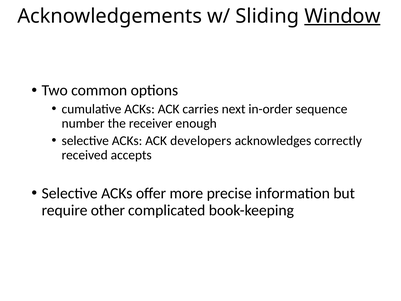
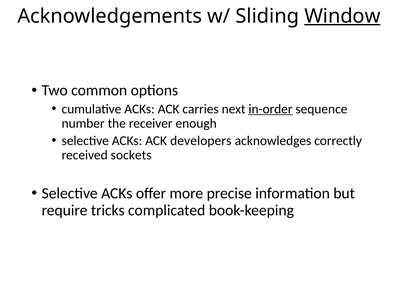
in-order underline: none -> present (270, 109)
accepts: accepts -> sockets (131, 155)
other: other -> tricks (108, 210)
